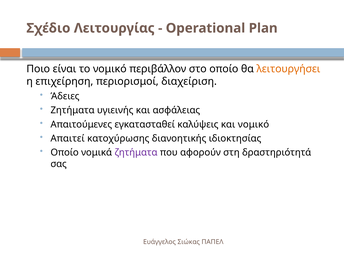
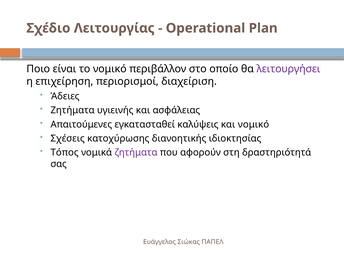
λειτουργήσει colour: orange -> purple (288, 69)
Απαιτεί: Απαιτεί -> Σχέσεις (68, 138)
Οποίο: Οποίο -> Τόπος (65, 153)
